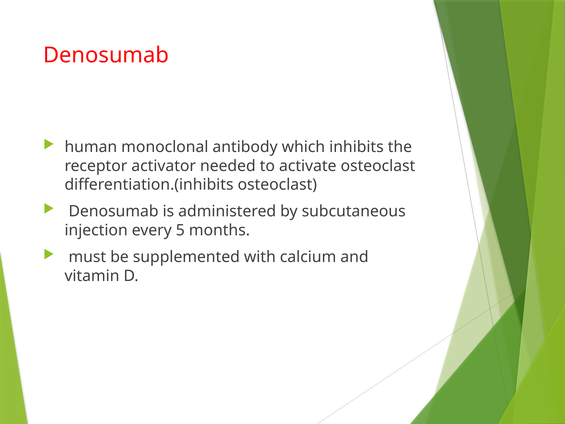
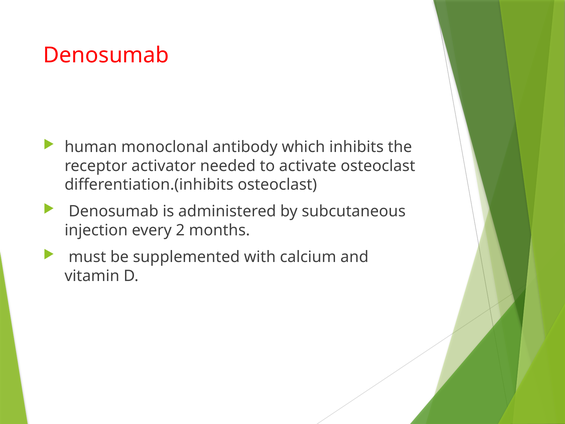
5: 5 -> 2 (180, 230)
